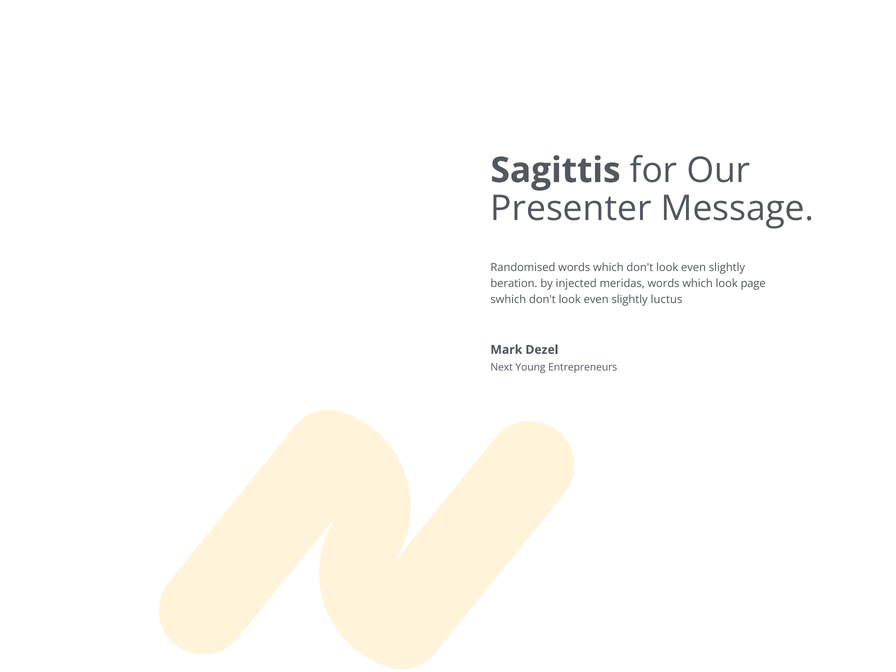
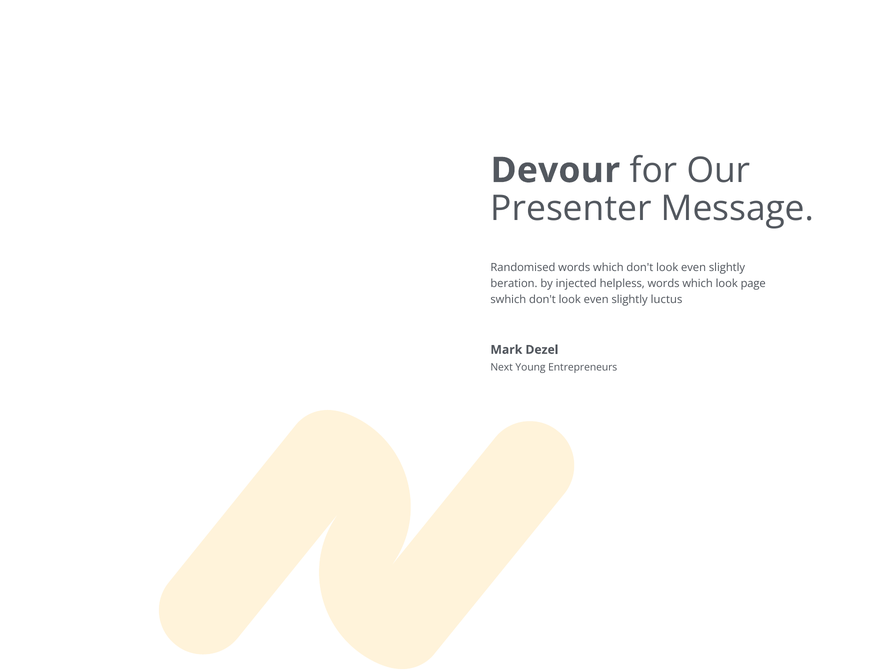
Sagittis: Sagittis -> Devour (555, 170)
meridas: meridas -> helpless (622, 283)
